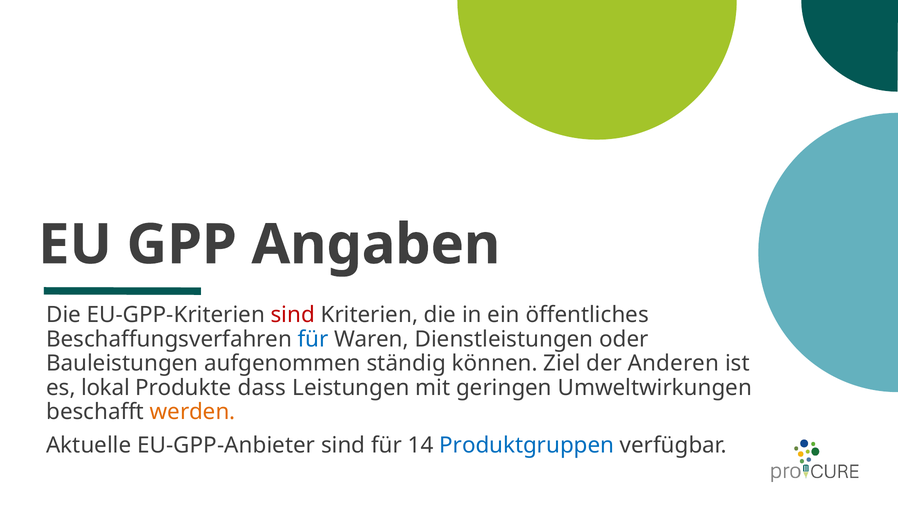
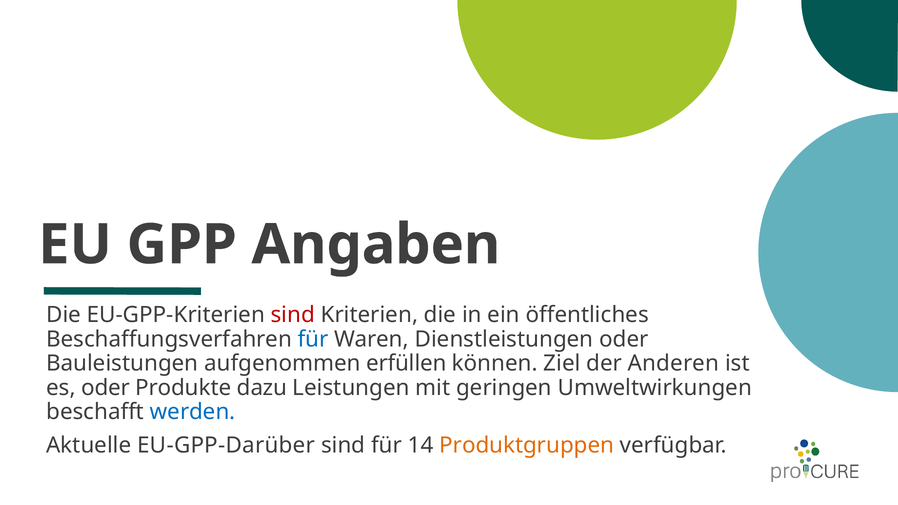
ständig: ständig -> erfüllen (406, 364)
es lokal: lokal -> oder (105, 388)
dass: dass -> dazu (262, 388)
werden colour: orange -> blue (193, 412)
EU-GPP-Anbieter: EU-GPP-Anbieter -> EU-GPP-Darüber (226, 446)
Produktgruppen colour: blue -> orange (527, 446)
